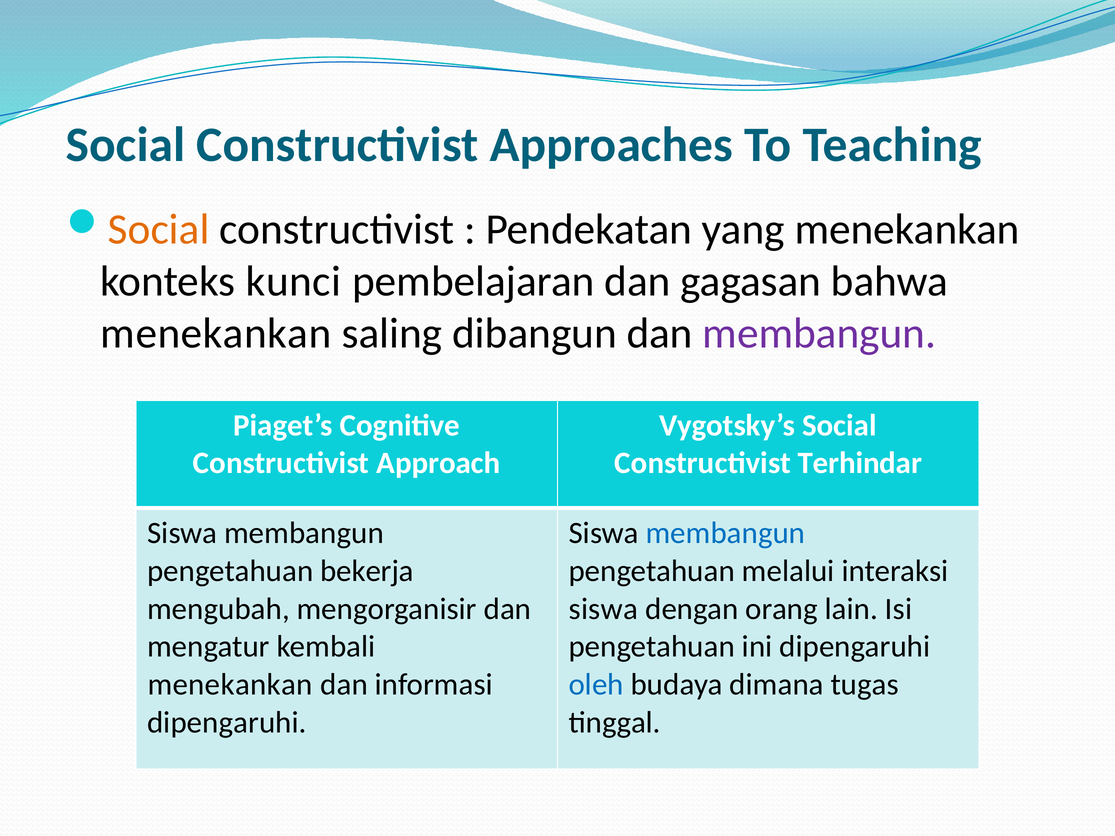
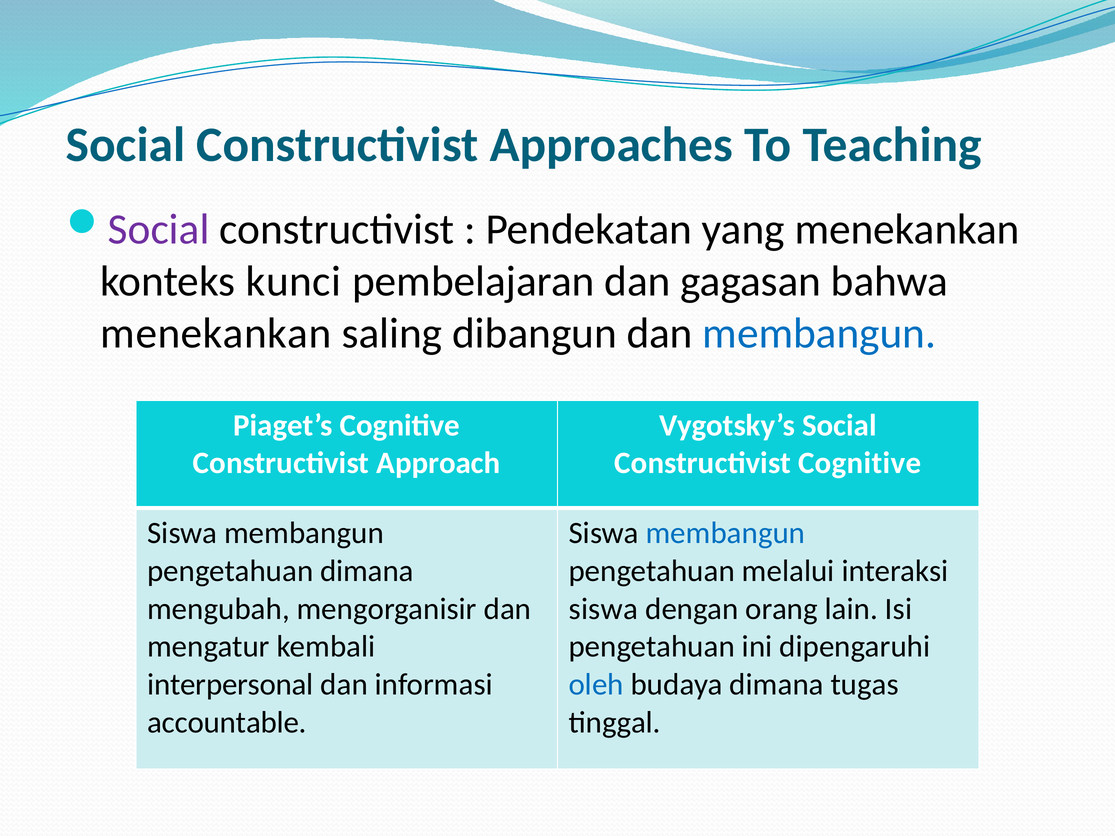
Social colour: orange -> purple (159, 230)
membangun colour: purple -> blue (819, 333)
Constructivist Terhindar: Terhindar -> Cognitive (860, 463)
pengetahuan bekerja: bekerja -> dimana (367, 571)
menekankan: menekankan -> interpersonal (230, 685)
dipengaruhi: dipengaruhi -> accountable (227, 723)
